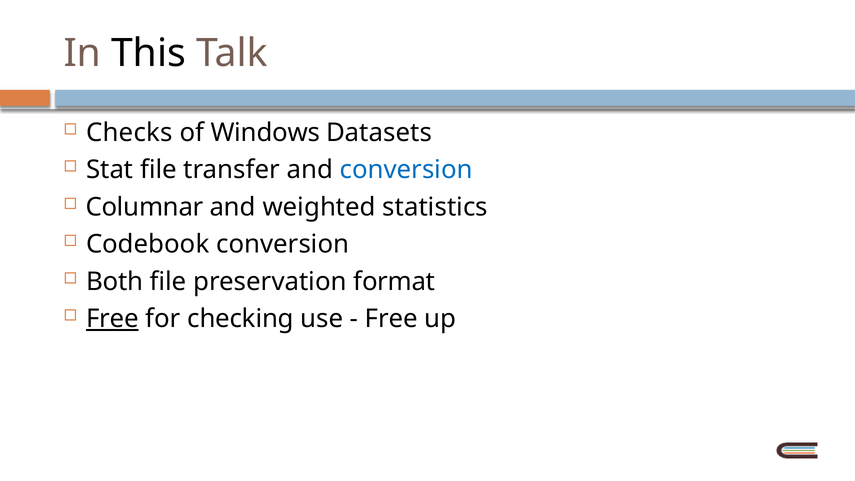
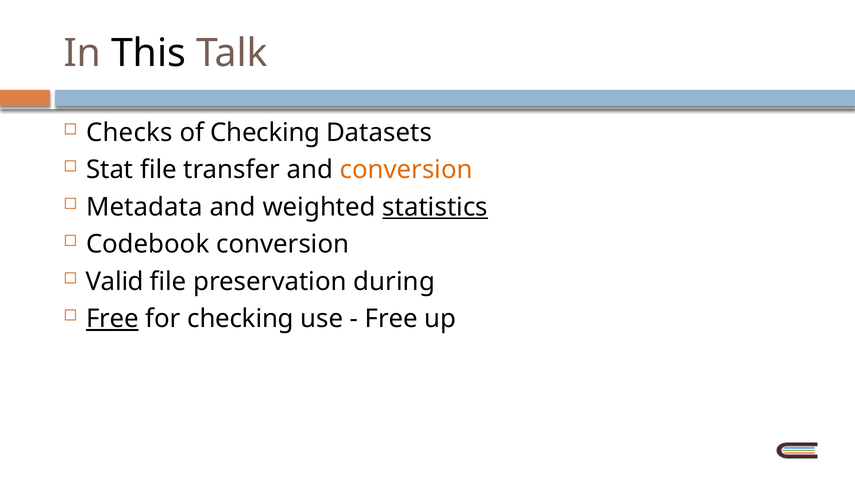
of Windows: Windows -> Checking (265, 133)
conversion colour: blue -> orange (406, 170)
Columnar: Columnar -> Metadata (144, 207)
statistics underline: none -> present (435, 207)
Both: Both -> Valid (115, 282)
format: format -> during (394, 282)
